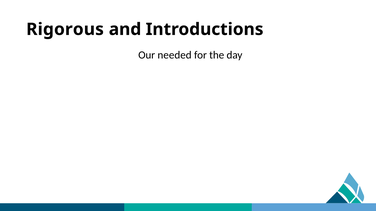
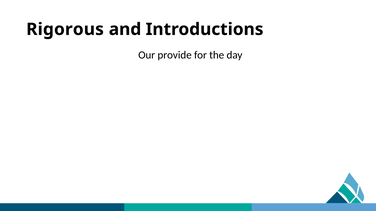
needed: needed -> provide (175, 55)
